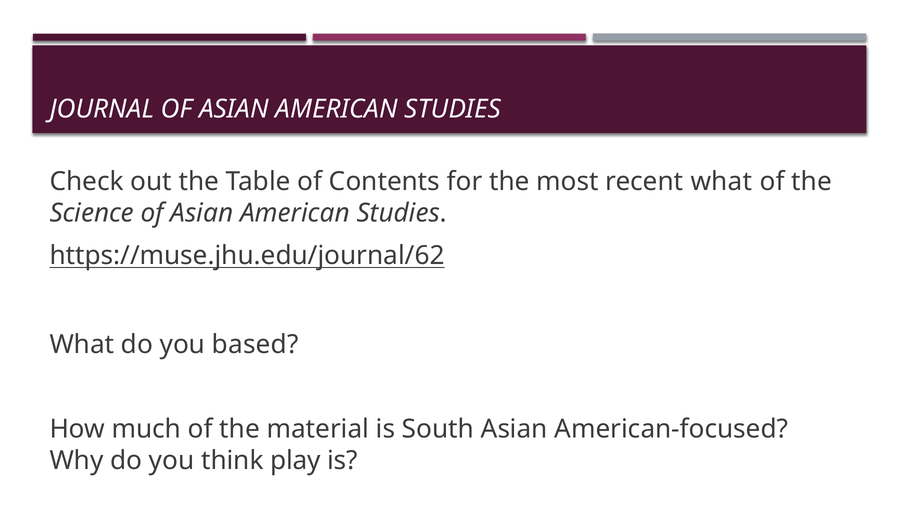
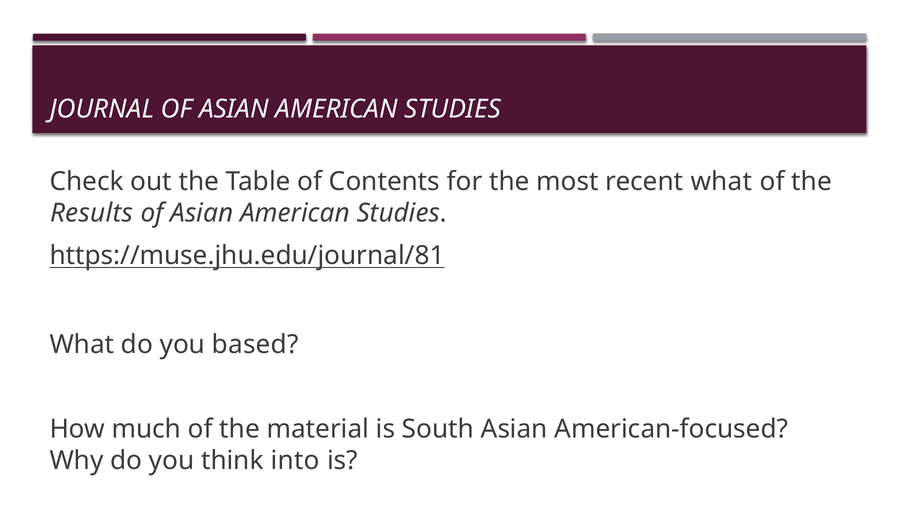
Science: Science -> Results (92, 213)
https://muse.jhu.edu/journal/62: https://muse.jhu.edu/journal/62 -> https://muse.jhu.edu/journal/81 (247, 255)
play: play -> into (295, 460)
